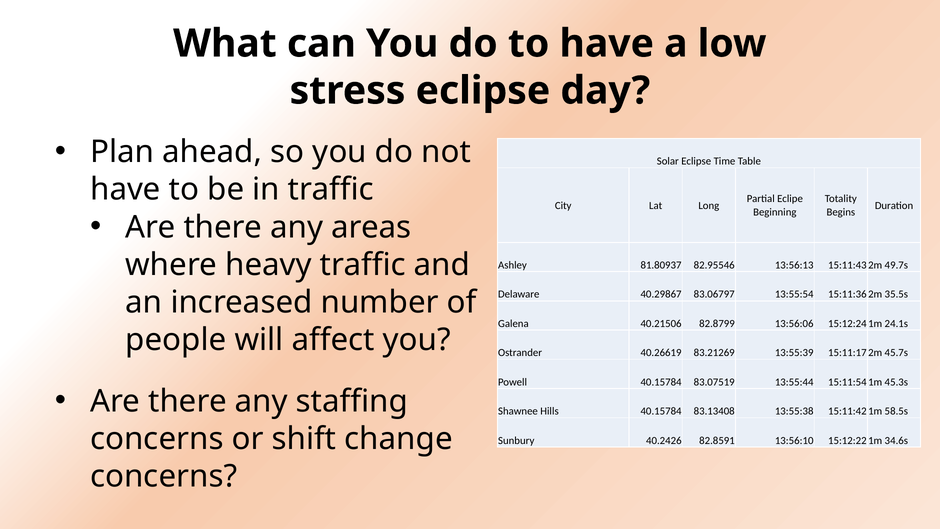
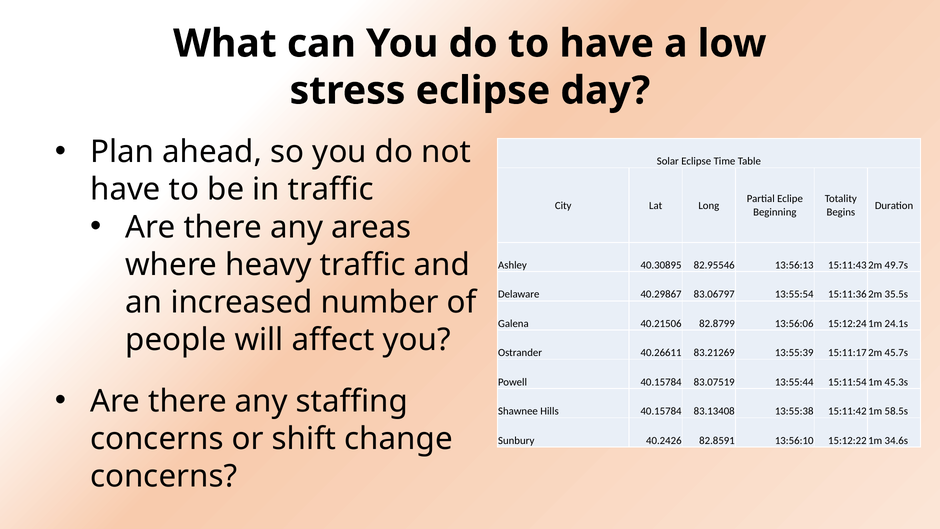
81.80937: 81.80937 -> 40.30895 (661, 265)
40.26619: 40.26619 -> 40.26611 (661, 353)
